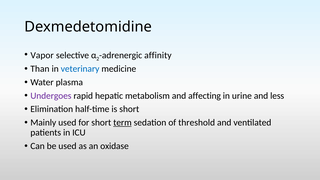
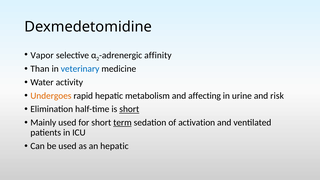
plasma: plasma -> activity (69, 82)
Undergoes colour: purple -> orange (51, 96)
less: less -> risk (277, 96)
short underline: none -> present (129, 109)
threshold: threshold -> activation (197, 123)
an oxidase: oxidase -> hepatic (114, 146)
